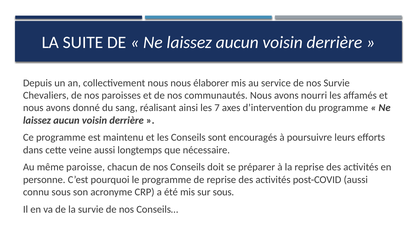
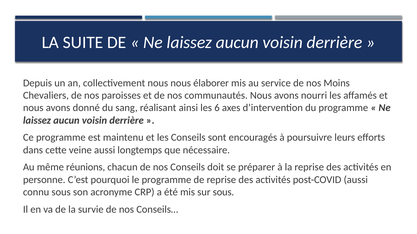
nos Survie: Survie -> Moins (337, 83)
7: 7 -> 6 (217, 108)
paroisse: paroisse -> réunions (86, 168)
